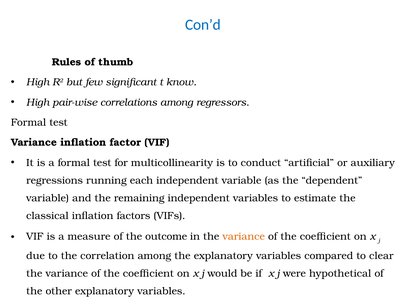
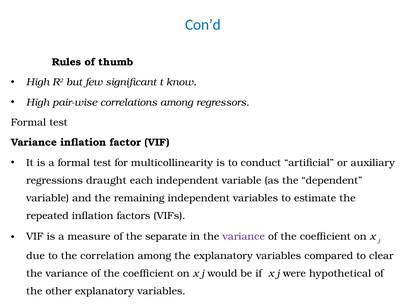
running: running -> draught (106, 180)
classical: classical -> repeated (47, 216)
outcome: outcome -> separate (166, 236)
variance colour: orange -> purple (244, 236)
